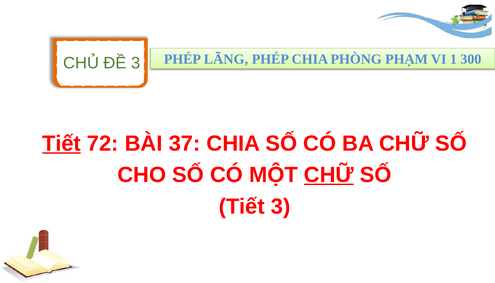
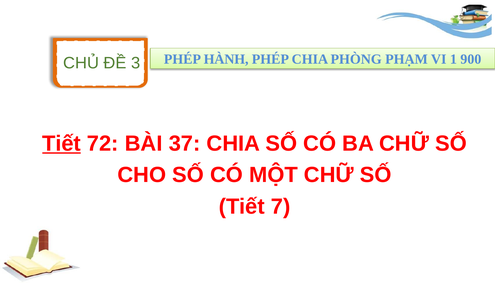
LÃNG: LÃNG -> HÀNH (226, 59)
300: 300 -> 900 (471, 59)
CHỮ underline: present -> none (329, 175)
Tiết 3: 3 -> 7 (281, 207)
